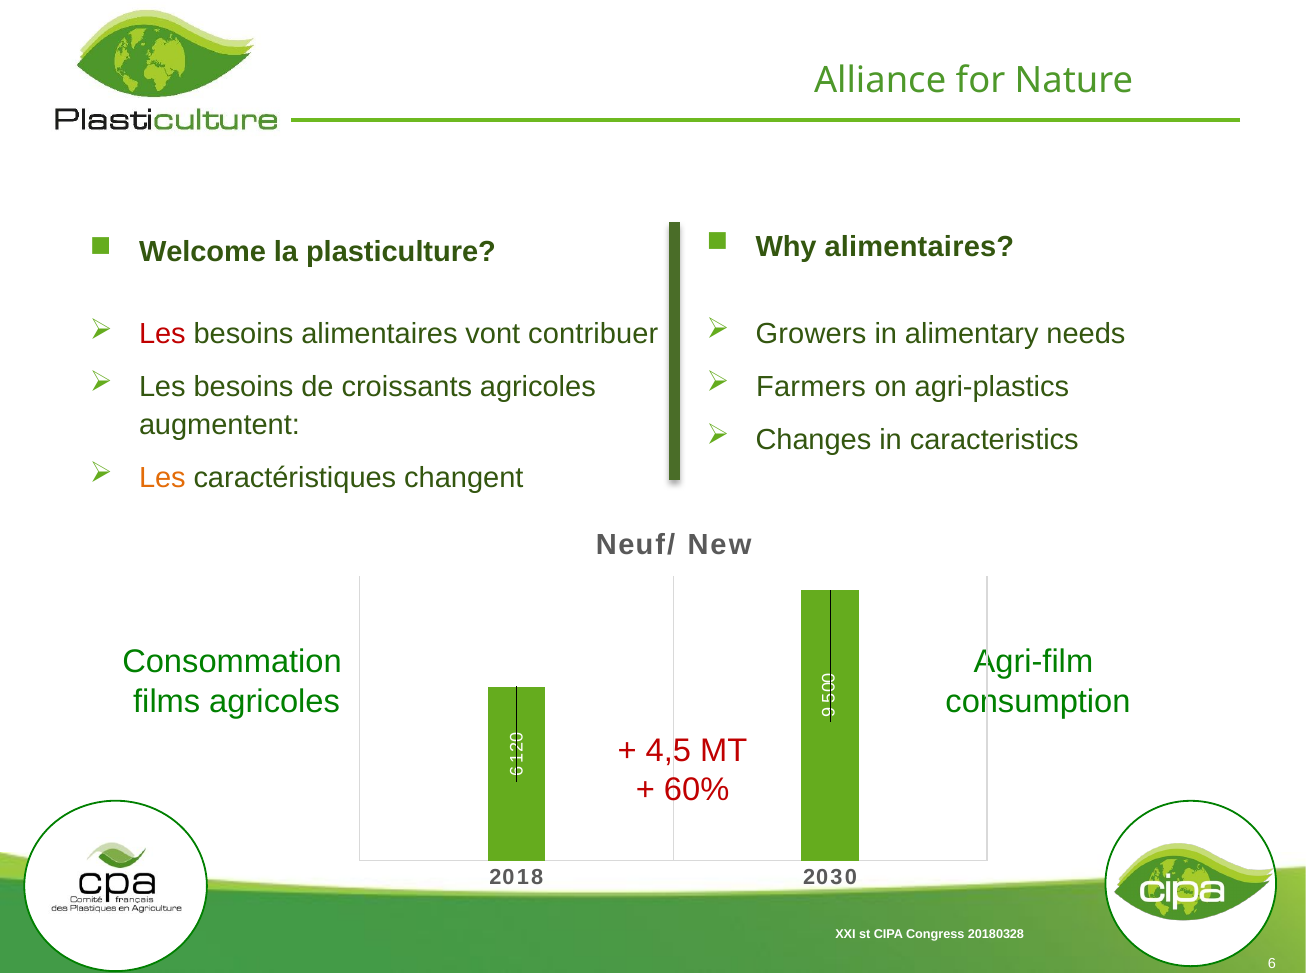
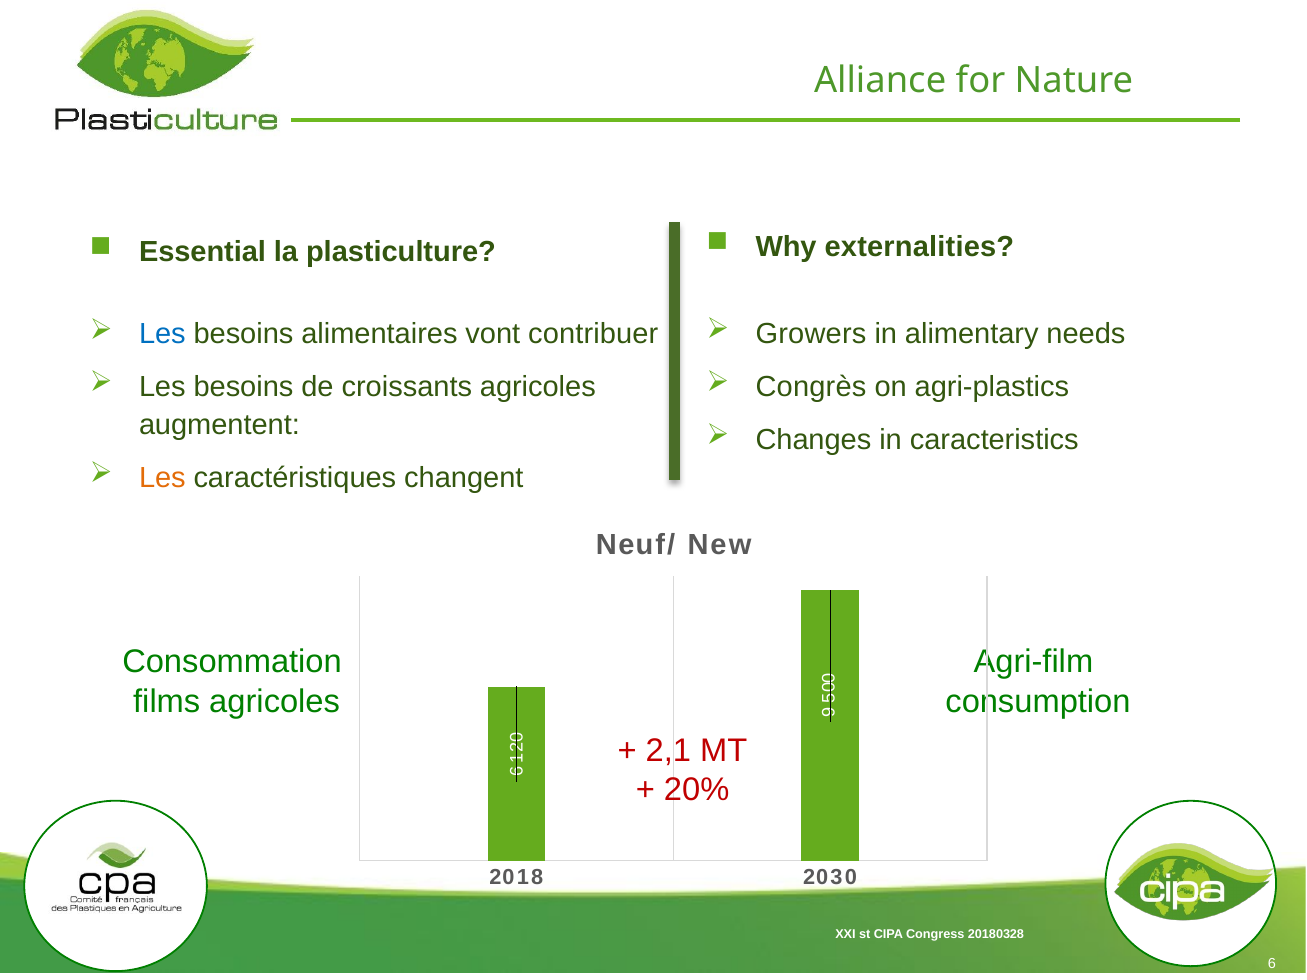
Why alimentaires: alimentaires -> externalities (919, 247)
Welcome: Welcome -> Essential (202, 252)
Les colour: red -> blue (162, 334)
Farmers: Farmers -> Congrès (811, 387)
4,5: 4,5 -> 2,1 (668, 751)
60%: 60% -> 20% (697, 790)
